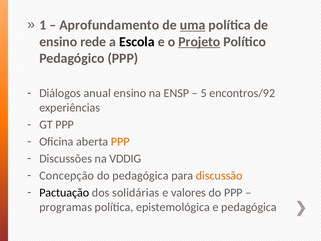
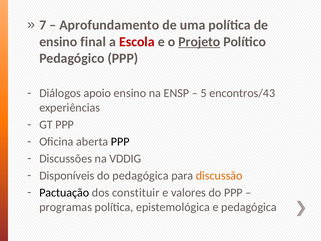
1: 1 -> 7 (43, 25)
uma underline: present -> none (193, 25)
rede: rede -> final (93, 42)
Escola colour: black -> red (137, 42)
anual: anual -> apoio (97, 93)
encontros/92: encontros/92 -> encontros/43 (242, 93)
PPP colour: orange -> black (120, 141)
Concepção: Concepção -> Disponíveis (67, 175)
solidárias: solidárias -> constituir (136, 192)
